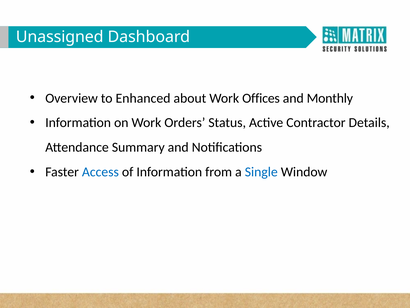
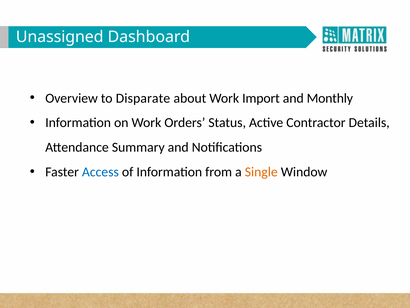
Enhanced: Enhanced -> Disparate (143, 98)
Offices: Offices -> Import (261, 98)
Single colour: blue -> orange (261, 172)
